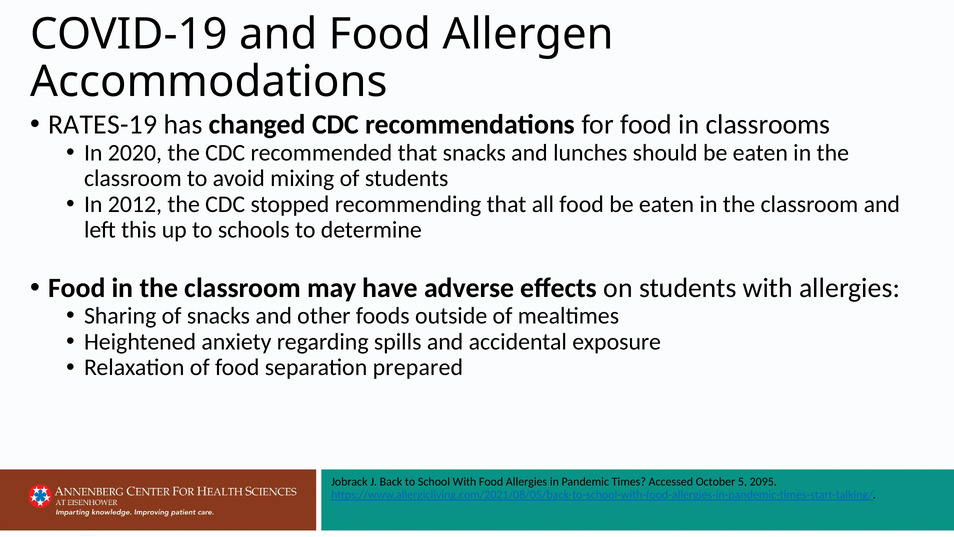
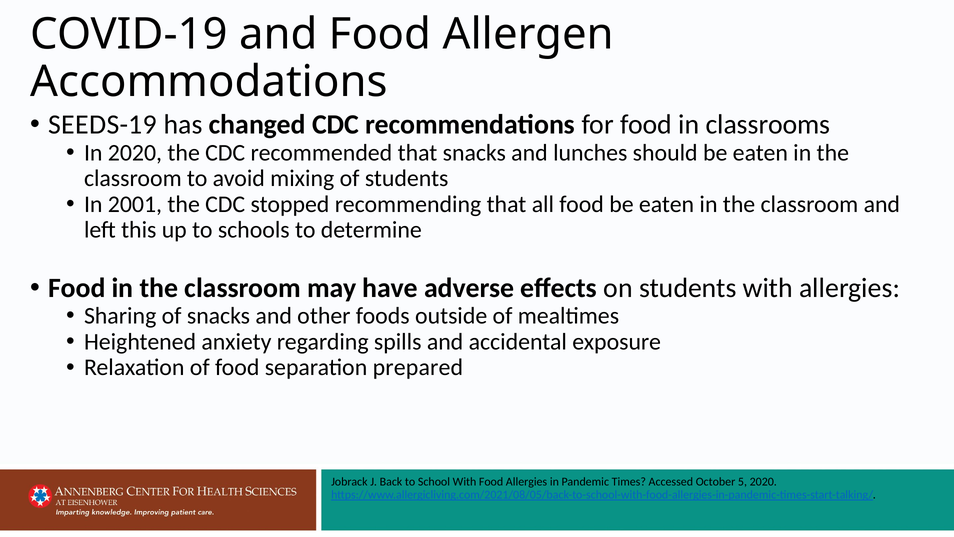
RATES-19: RATES-19 -> SEEDS-19 (103, 125)
2012: 2012 -> 2001 (135, 204)
5 2095: 2095 -> 2020 (763, 481)
